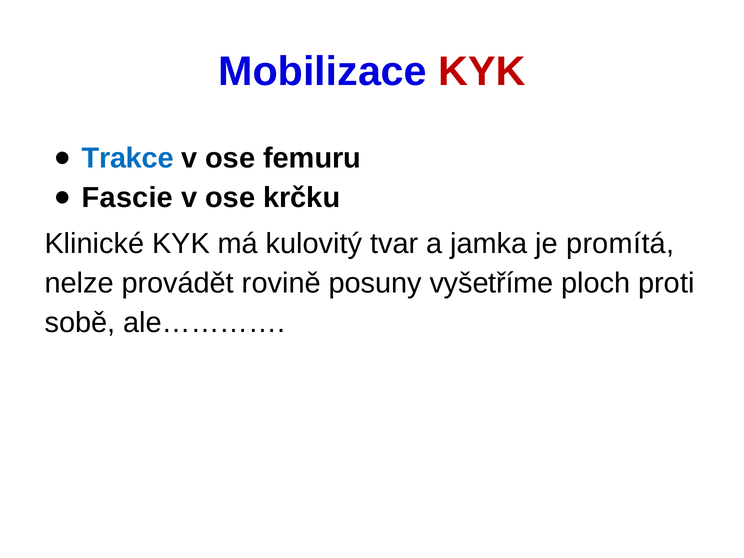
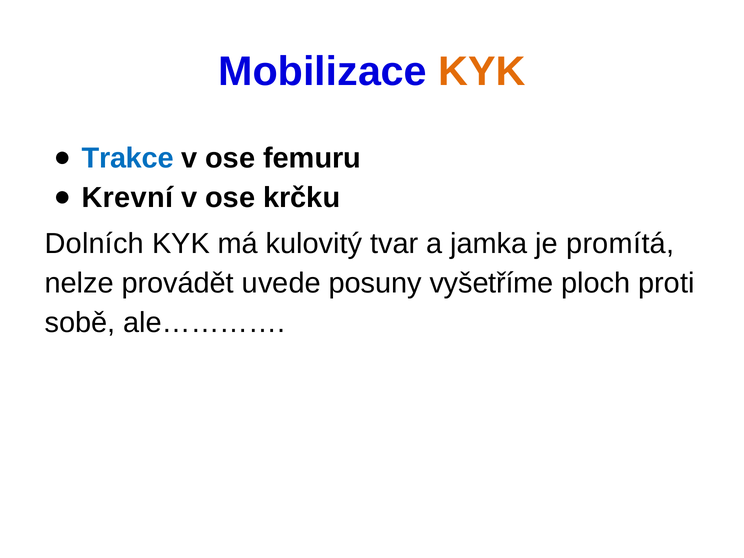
KYK colour: red -> orange (482, 72)
Fascie: Fascie -> Krevní (127, 198)
Klinické: Klinické -> Dolních (94, 244)
rovině: rovině -> uvede (281, 283)
